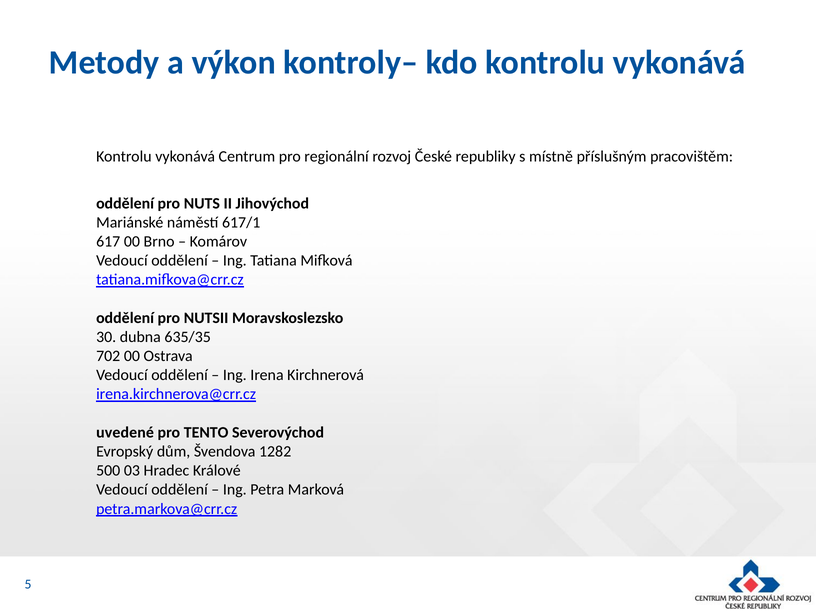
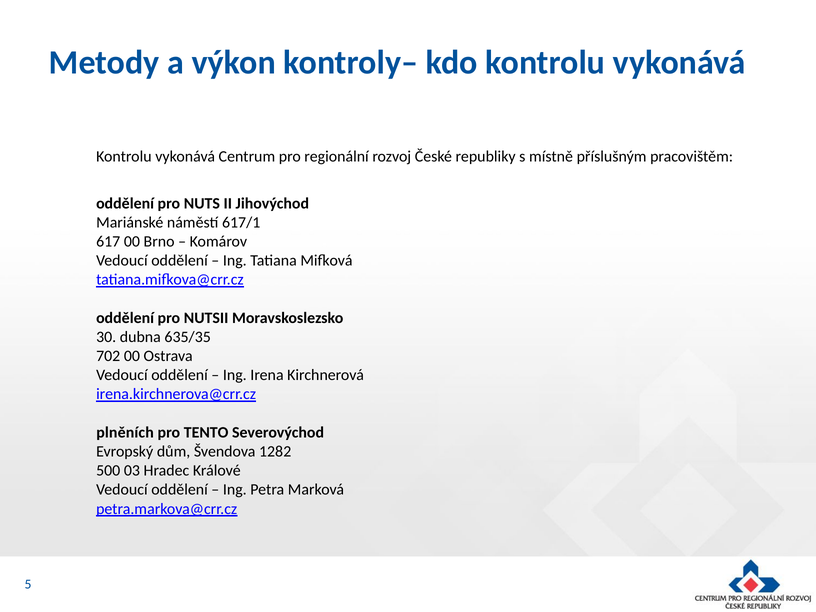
uvedené: uvedené -> plněních (125, 433)
